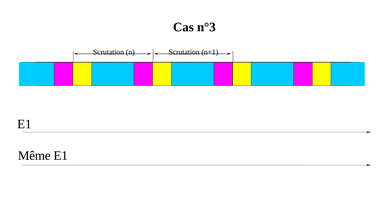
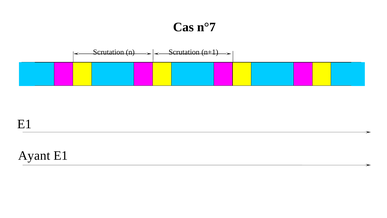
n°3: n°3 -> n°7 (206, 27)
Même: Même -> Ayant (34, 155)
